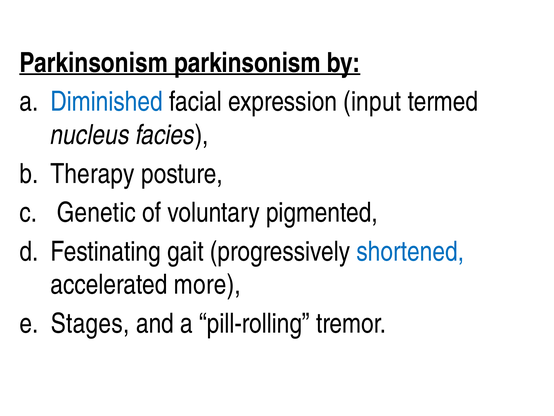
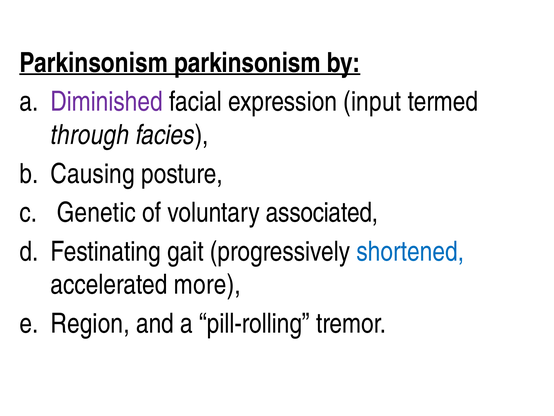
Diminished colour: blue -> purple (107, 102)
nucleus: nucleus -> through (90, 135)
Therapy: Therapy -> Causing (93, 174)
pigmented: pigmented -> associated (322, 212)
Stages: Stages -> Region (90, 323)
